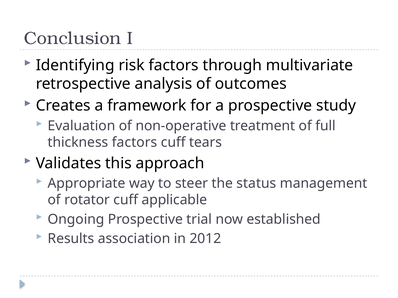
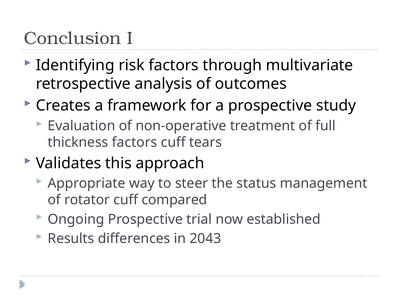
applicable: applicable -> compared (174, 200)
association: association -> differences (134, 239)
2012: 2012 -> 2043 (205, 239)
